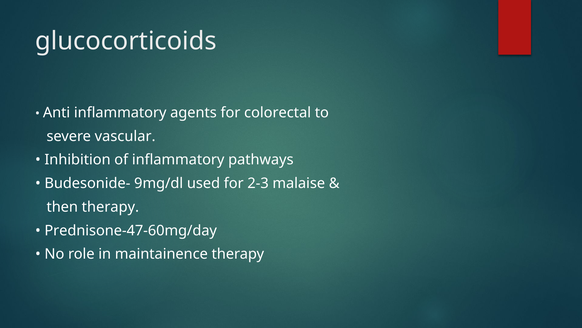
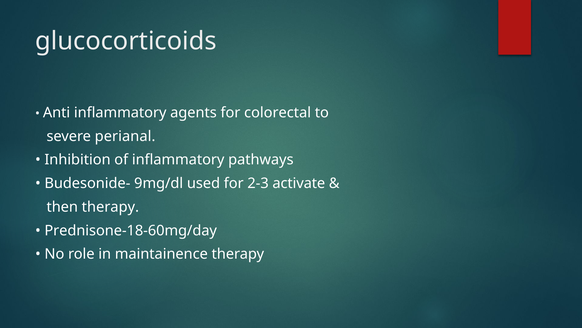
vascular: vascular -> perianal (125, 136)
malaise: malaise -> activate (299, 183)
Prednisone-47-60mg/day: Prednisone-47-60mg/day -> Prednisone-18-60mg/day (131, 230)
